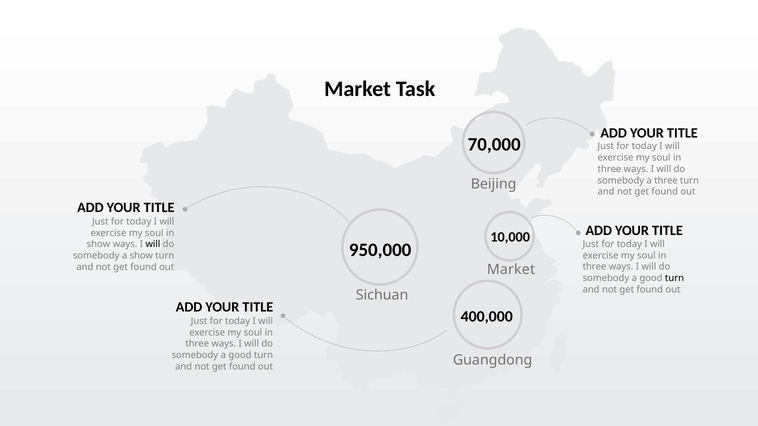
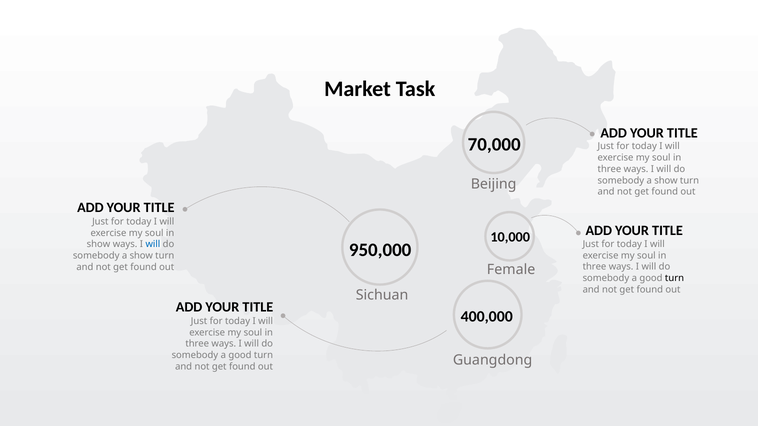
three: three -> show (666, 181)
will colour: black -> blue (153, 245)
Market: Market -> Female (511, 270)
